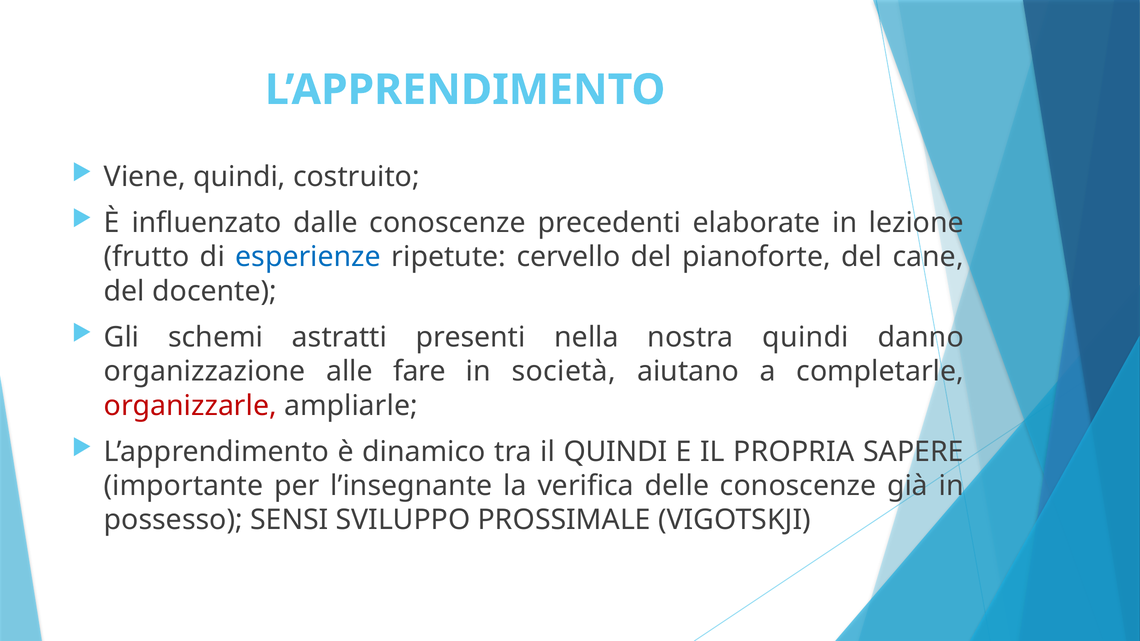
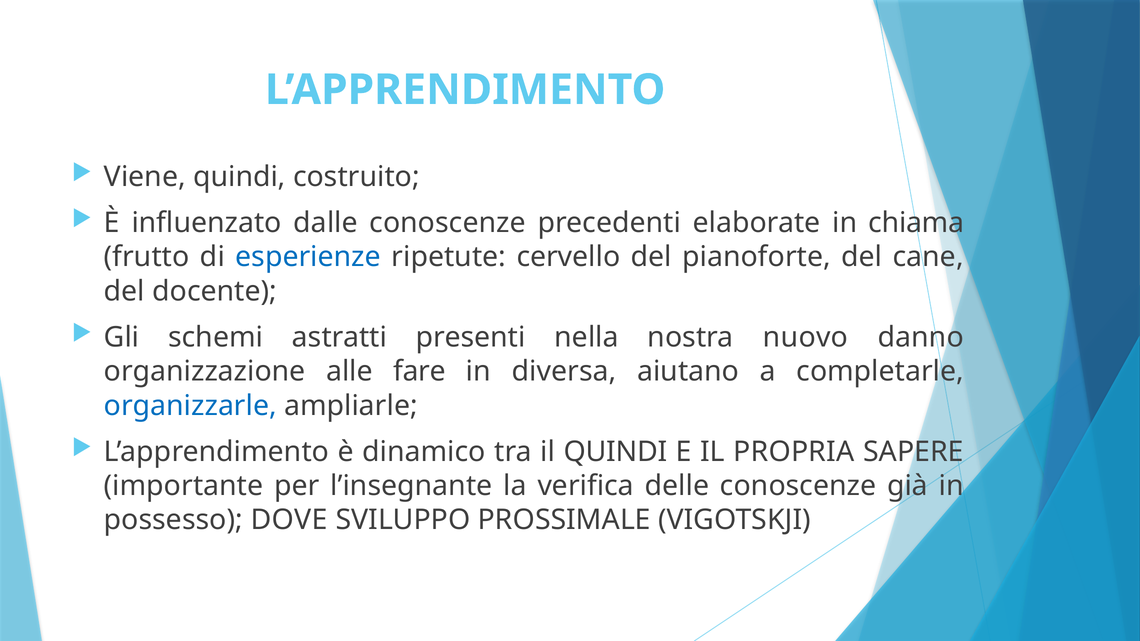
lezione: lezione -> chiama (916, 223)
nostra quindi: quindi -> nuovo (806, 337)
società: società -> diversa (564, 372)
organizzarle colour: red -> blue (190, 406)
SENSI: SENSI -> DOVE (289, 520)
